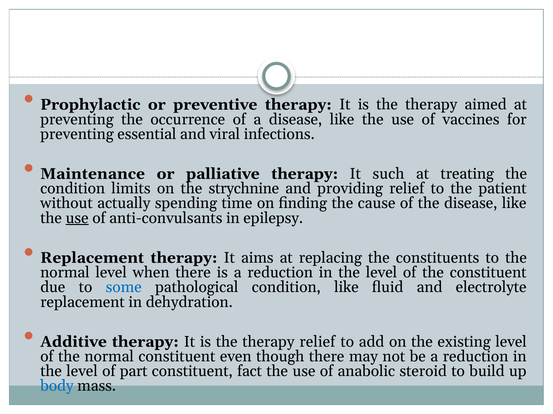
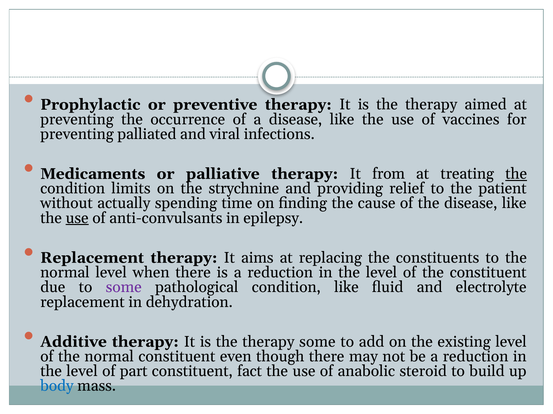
essential: essential -> palliated (147, 134)
Maintenance: Maintenance -> Medicaments (93, 174)
such: such -> from (389, 174)
the underline: none -> present (516, 174)
some colour: blue -> purple (124, 288)
therapy relief: relief -> some (317, 342)
